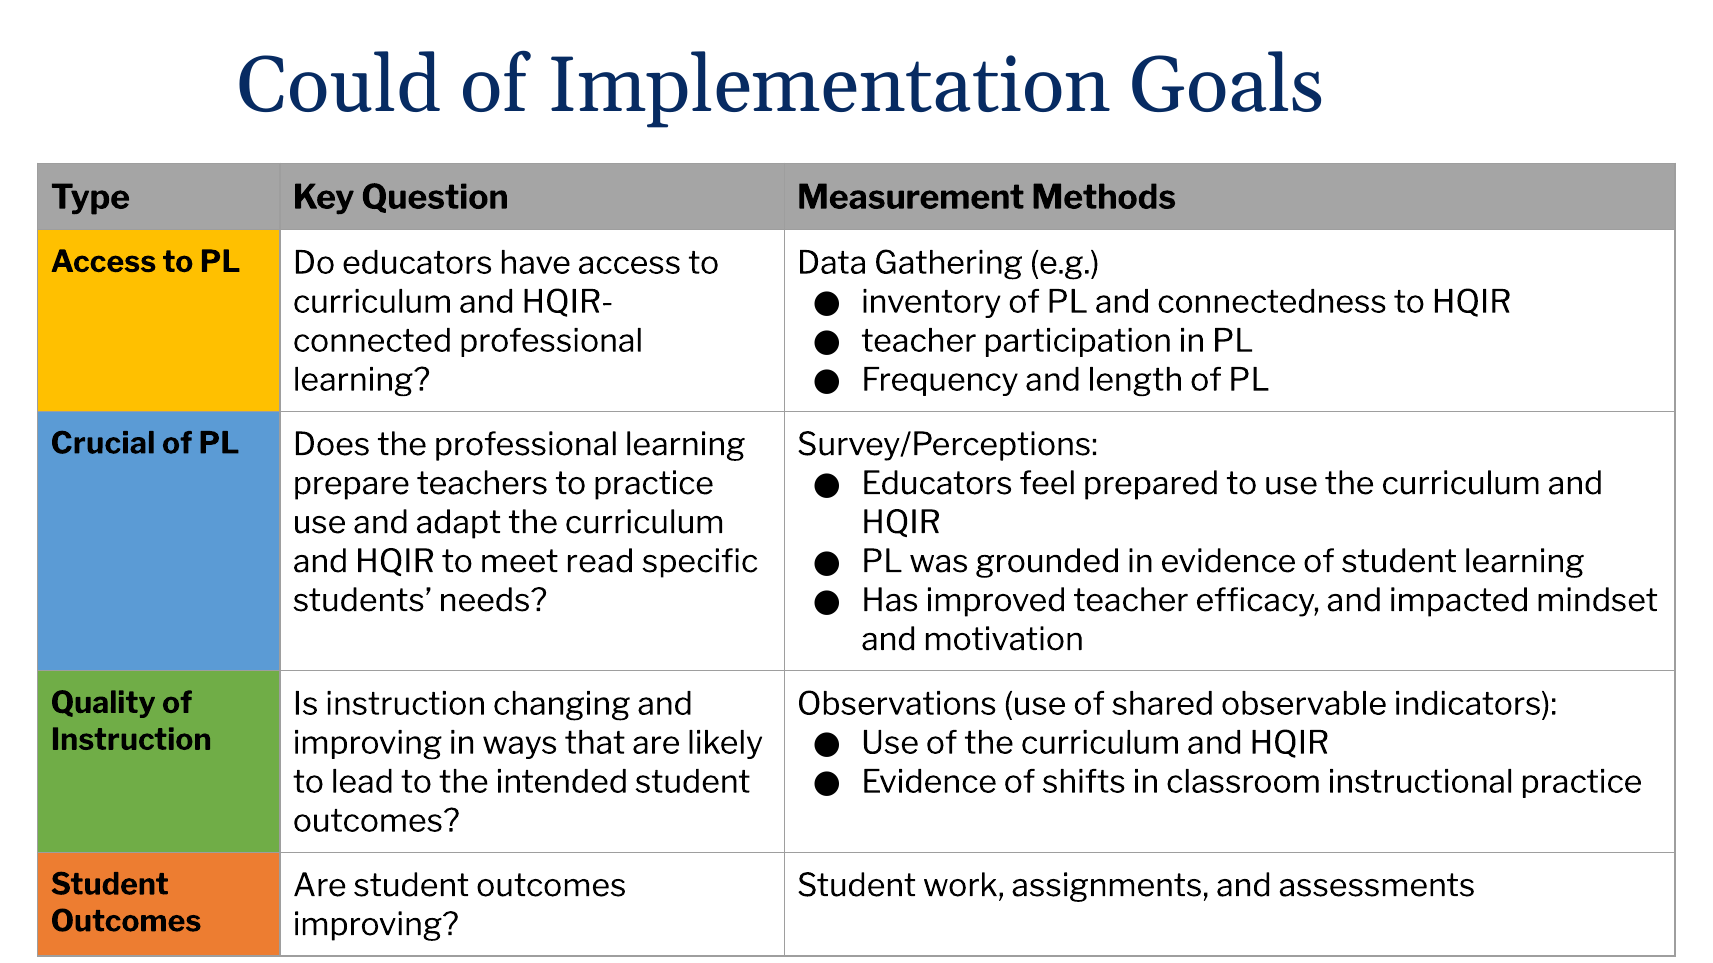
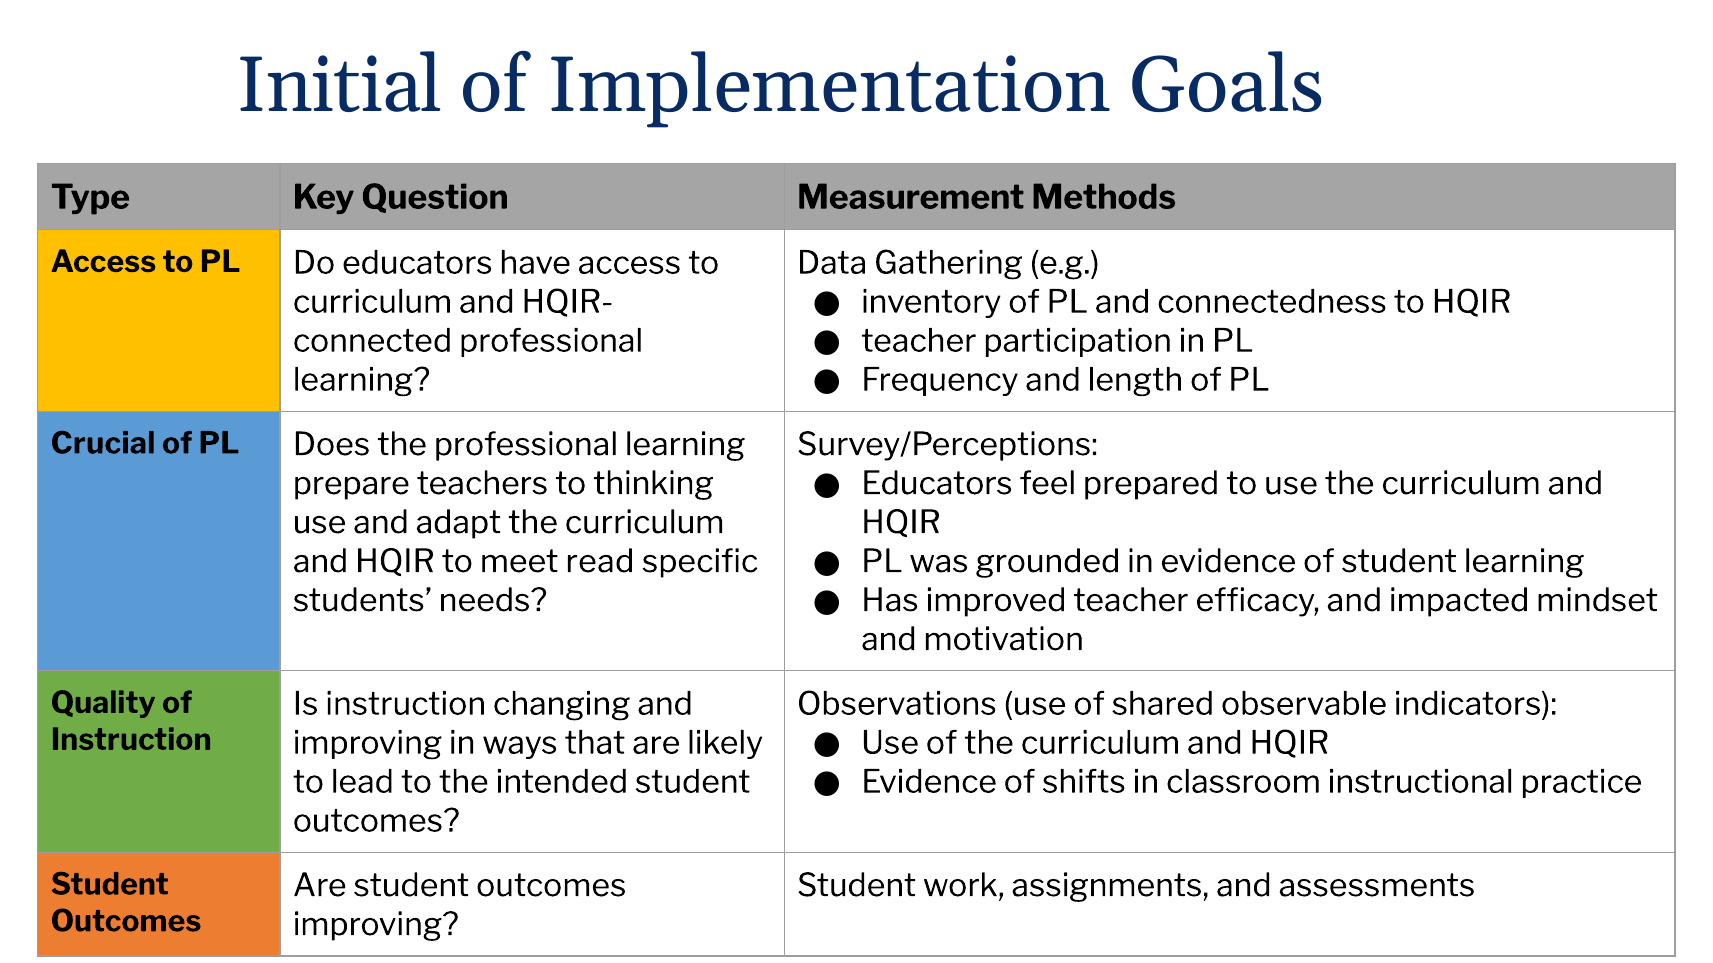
Could: Could -> Initial (340, 85)
to practice: practice -> thinking (653, 484)
